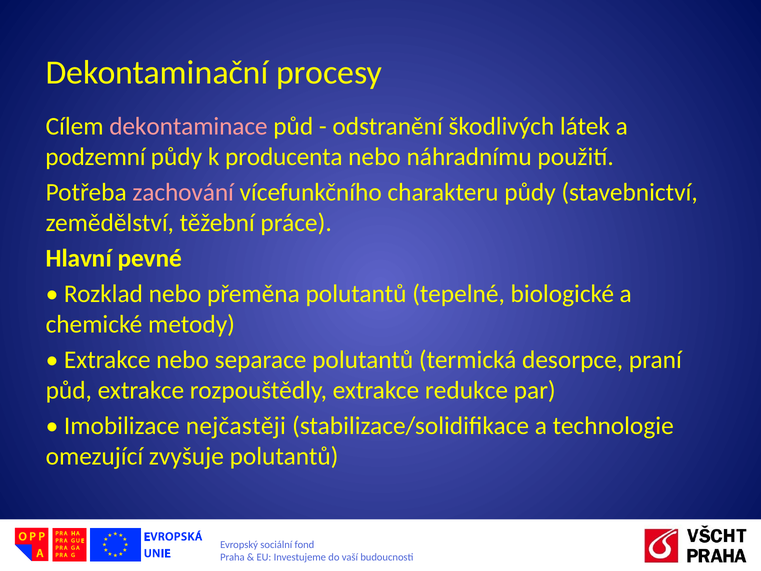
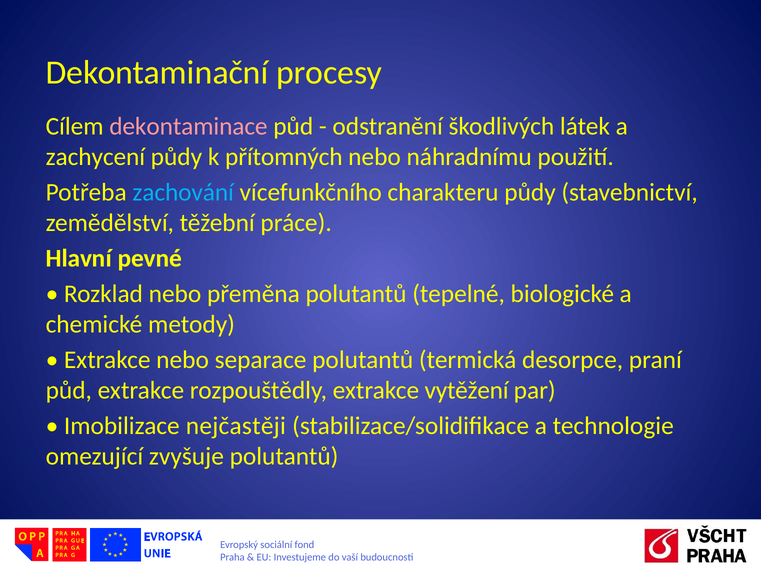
podzemní: podzemní -> zachycení (95, 157)
producenta: producenta -> přítomných (284, 157)
zachování colour: pink -> light blue (183, 192)
redukce: redukce -> vytěžení (467, 390)
